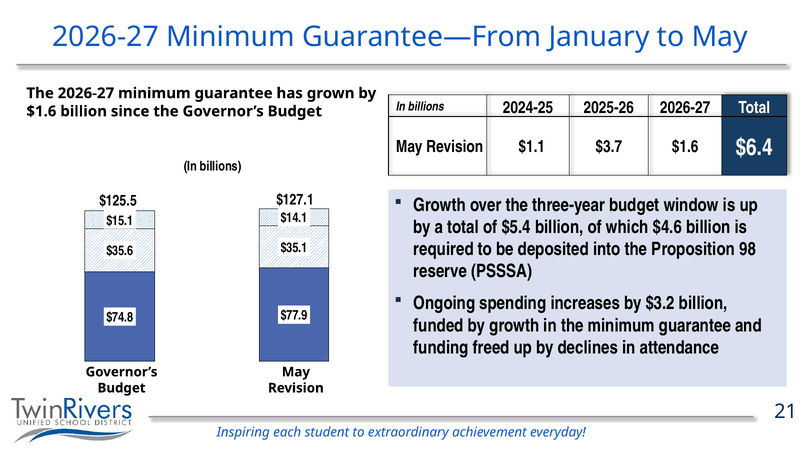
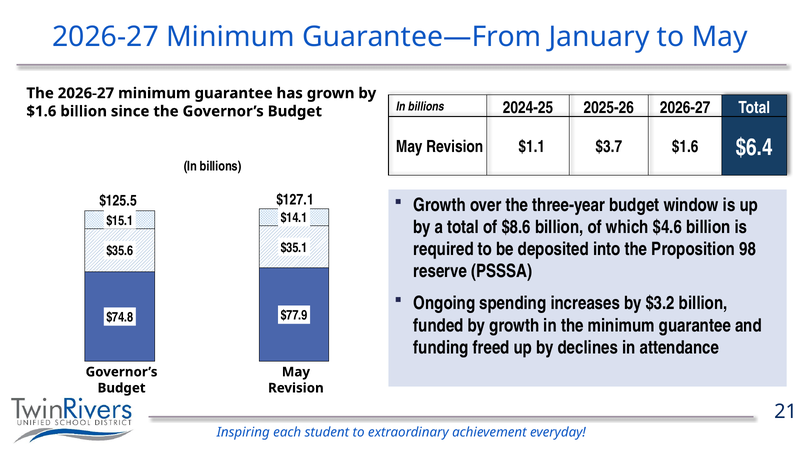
$5.4: $5.4 -> $8.6 (516, 227)
